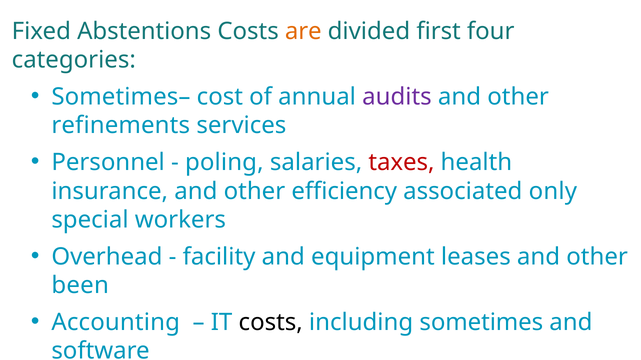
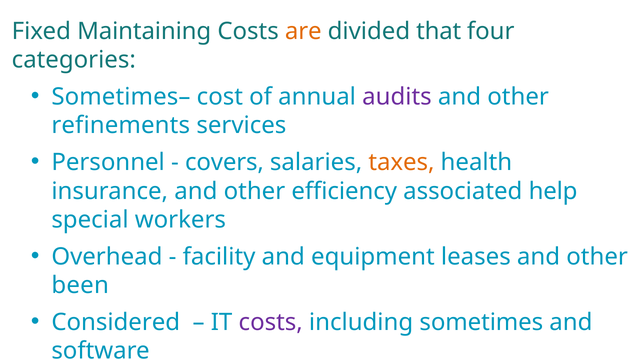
Abstentions: Abstentions -> Maintaining (144, 31)
first: first -> that (439, 31)
poling: poling -> covers (224, 163)
taxes colour: red -> orange (401, 163)
only: only -> help (553, 191)
Accounting: Accounting -> Considered (116, 323)
costs colour: black -> purple (271, 323)
